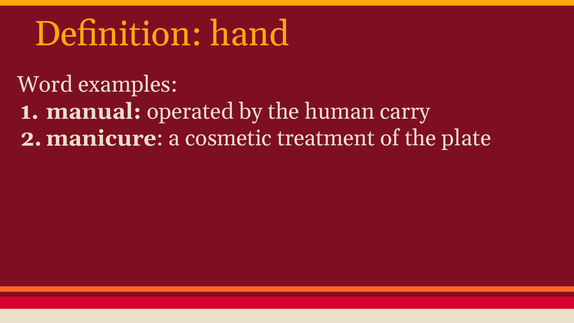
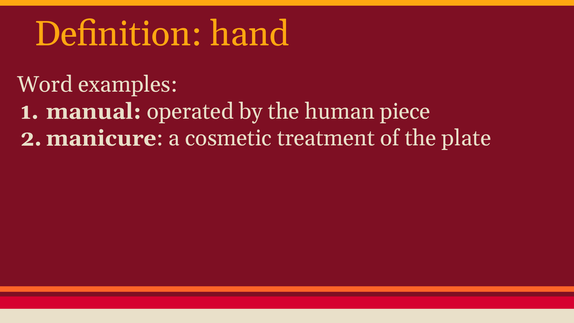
carry: carry -> piece (405, 111)
